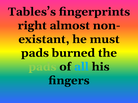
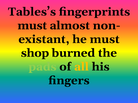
right: right -> must (32, 26)
pads: pads -> shop (35, 53)
all colour: light blue -> yellow (81, 67)
